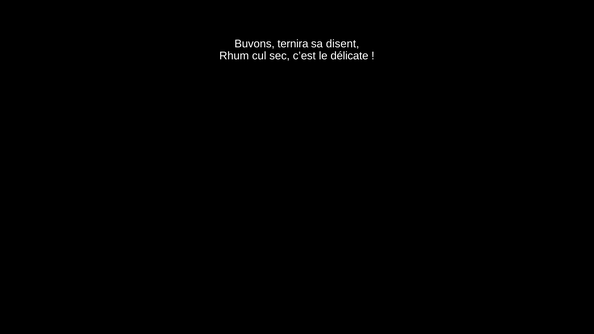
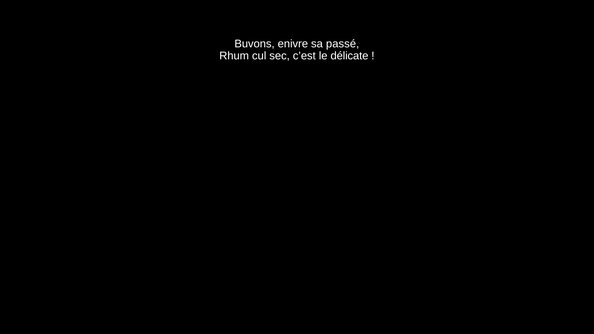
ternira: ternira -> enivre (293, 44)
disent: disent -> passé (343, 44)
